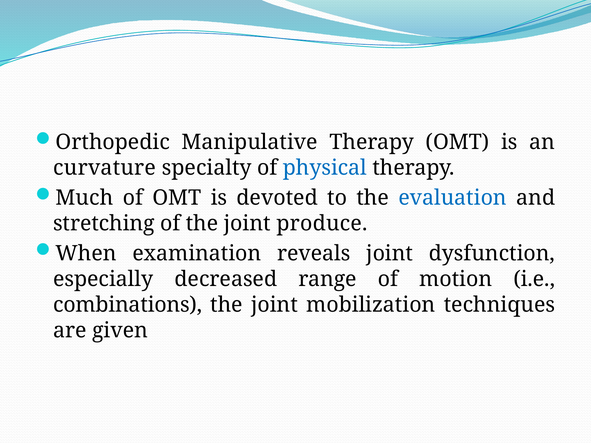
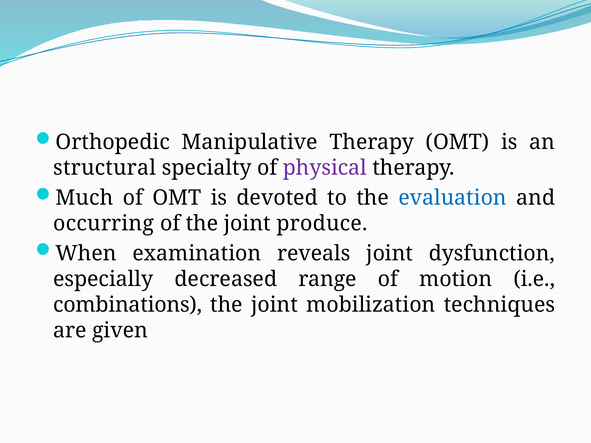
curvature: curvature -> structural (105, 168)
physical colour: blue -> purple (325, 168)
stretching: stretching -> occurring (104, 224)
